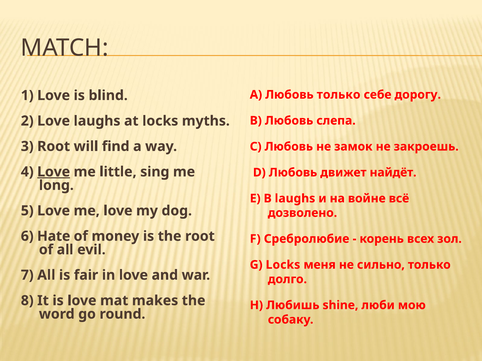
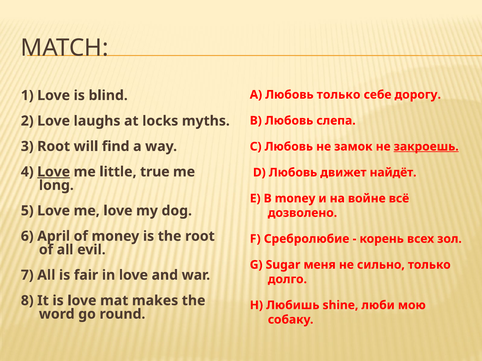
закроешь underline: none -> present (426, 147)
sing: sing -> true (155, 172)
В laughs: laughs -> money (295, 199)
Hate: Hate -> April (54, 236)
G Locks: Locks -> Sugar (283, 265)
